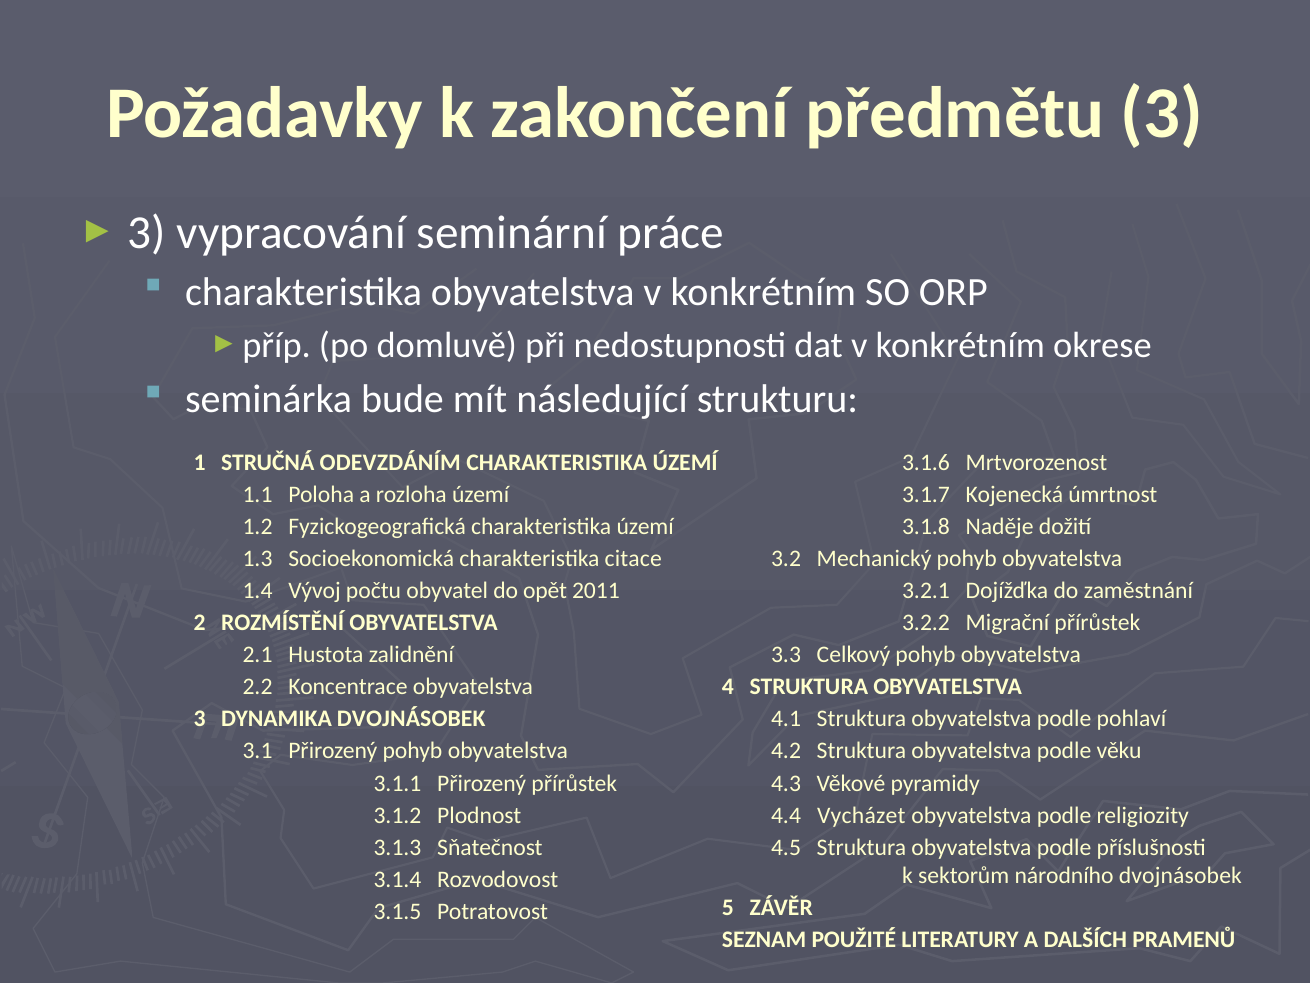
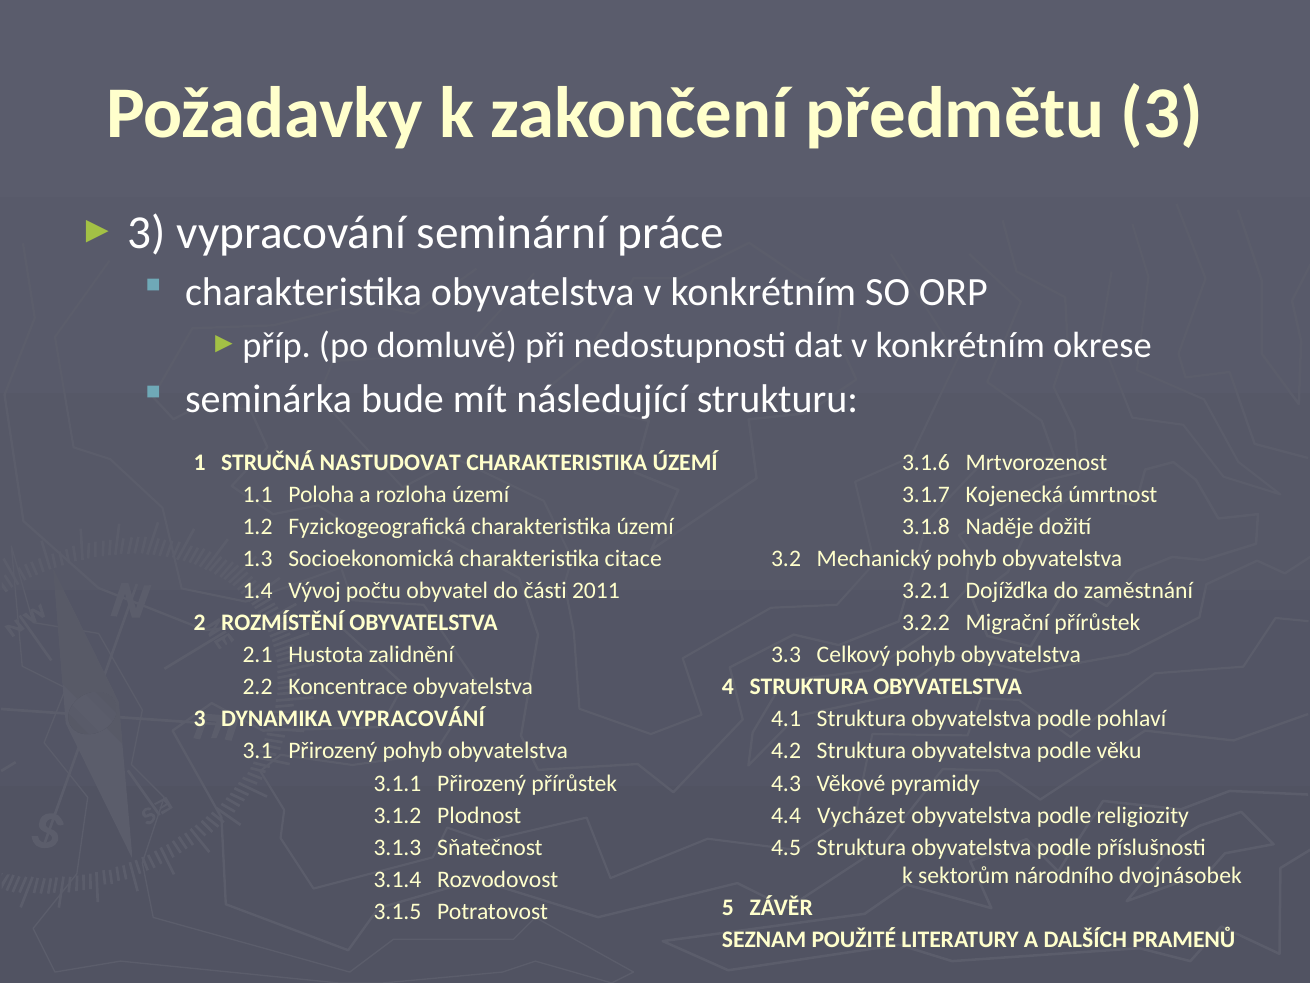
ODEVZDÁNÍM: ODEVZDÁNÍM -> NASTUDOVAT (390, 462)
opět: opět -> části (545, 590)
DYNAMIKA DVOJNÁSOBEK: DVOJNÁSOBEK -> VYPRACOVÁNÍ (411, 719)
